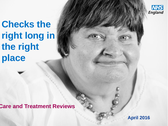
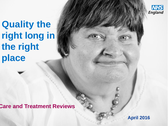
Checks: Checks -> Quality (18, 24)
